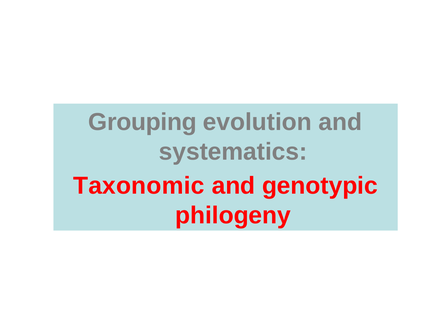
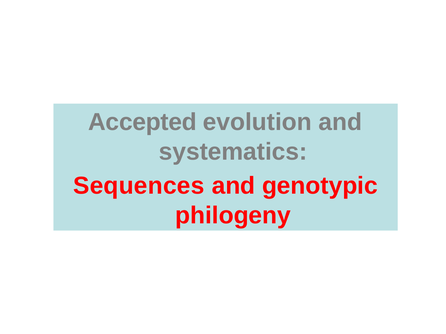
Grouping: Grouping -> Accepted (142, 122)
Taxonomic: Taxonomic -> Sequences (139, 186)
